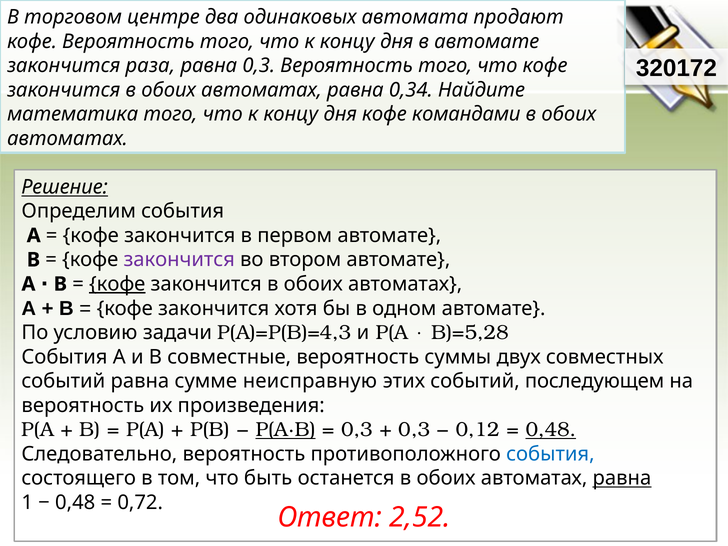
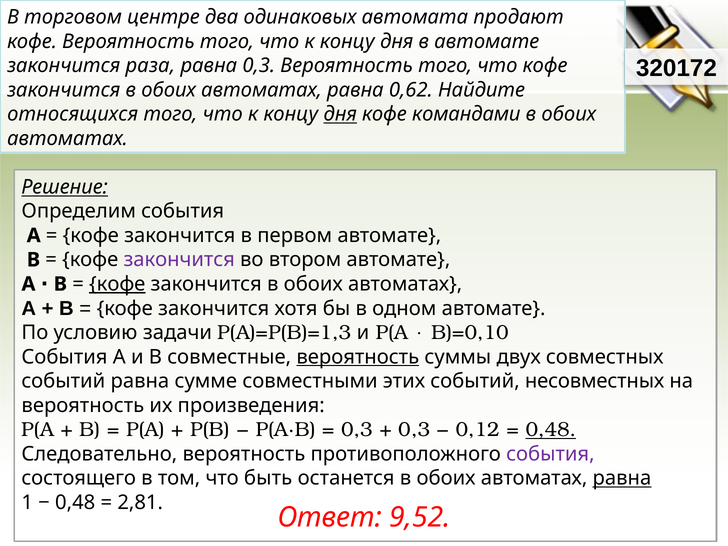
0,34: 0,34 -> 0,62 (411, 90)
математика: математика -> относящихся (73, 114)
дня underline: none -> present (340, 114)
P(A)=P(B)=4,3: P(A)=P(B)=4,3 -> P(A)=P(B)=1,3 (284, 333)
B)=5,28: B)=5,28 -> B)=0,10 (470, 333)
вероятность underline: none -> present (358, 357)
неисправную: неисправную -> совместными (310, 381)
последующем: последующем -> несовместных (595, 381)
P(A·B underline: present -> none (286, 430)
события colour: blue -> purple (550, 454)
0,72: 0,72 -> 2,81 (140, 503)
2,52: 2,52 -> 9,52 (420, 517)
